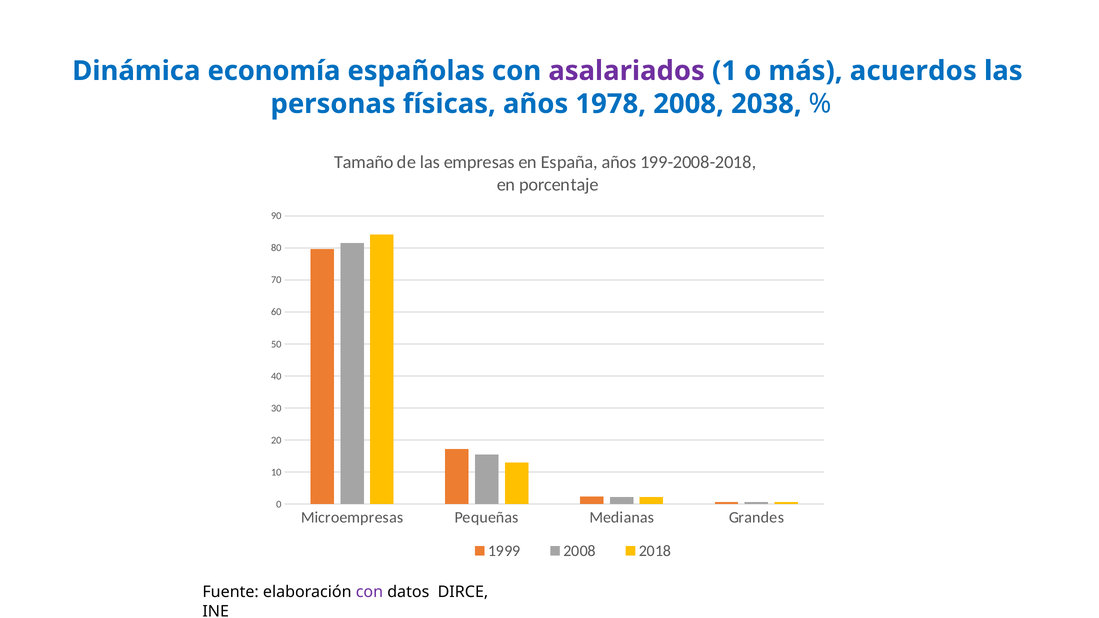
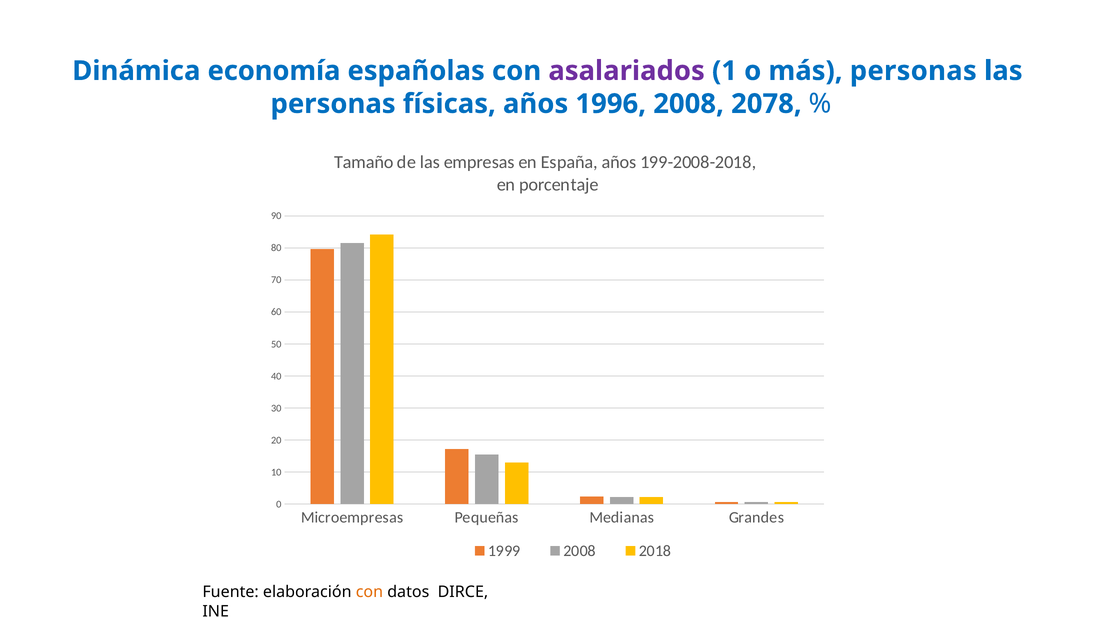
más acuerdos: acuerdos -> personas (913, 71)
1978: 1978 -> 1996 (611, 104)
2038: 2038 -> 2078 (766, 104)
con colour: purple -> orange (369, 592)
